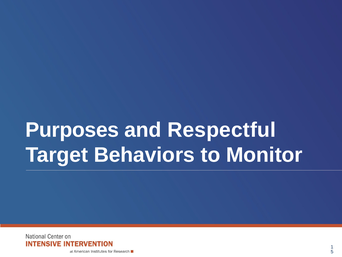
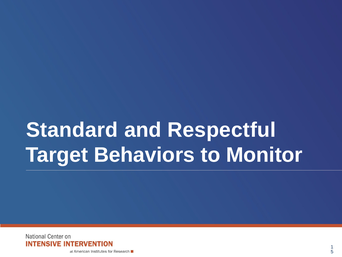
Purposes: Purposes -> Standard (72, 130)
